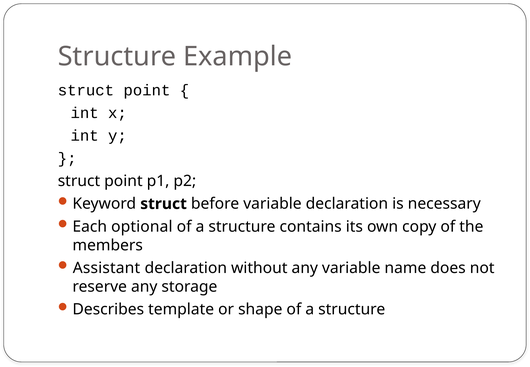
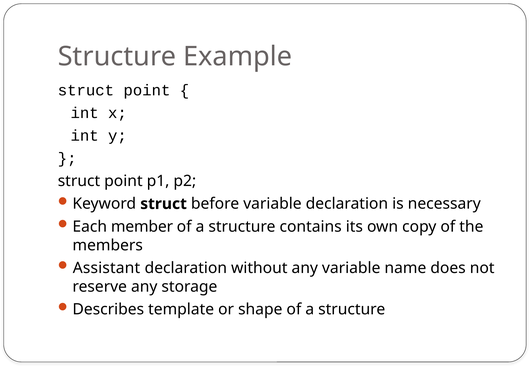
optional: optional -> member (142, 226)
